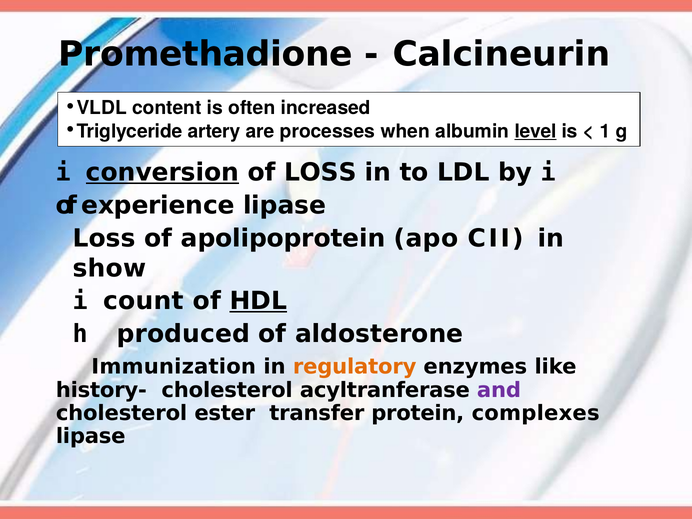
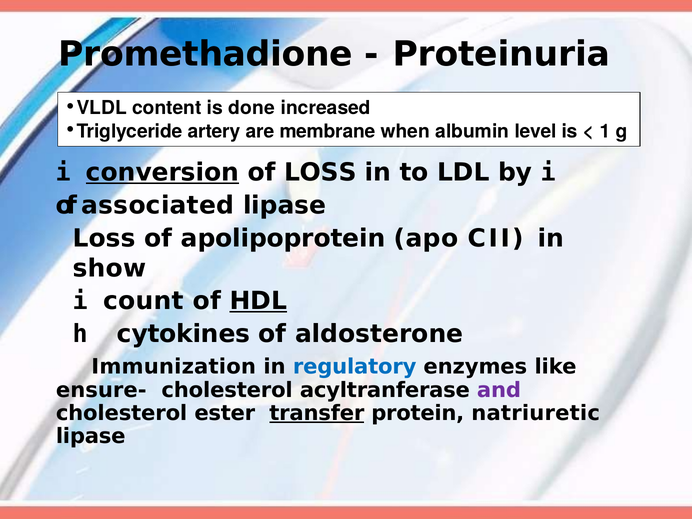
Calcineurin: Calcineurin -> Proteinuria (501, 54)
often: often -> done (252, 108)
processes: processes -> membrane (327, 131)
level underline: present -> none (536, 131)
experience: experience -> associated (158, 206)
produced: produced -> cytokines (184, 334)
regulatory colour: orange -> blue (355, 367)
history-: history- -> ensure- (101, 390)
transfer underline: none -> present (317, 413)
complexes: complexes -> natriuretic (536, 413)
